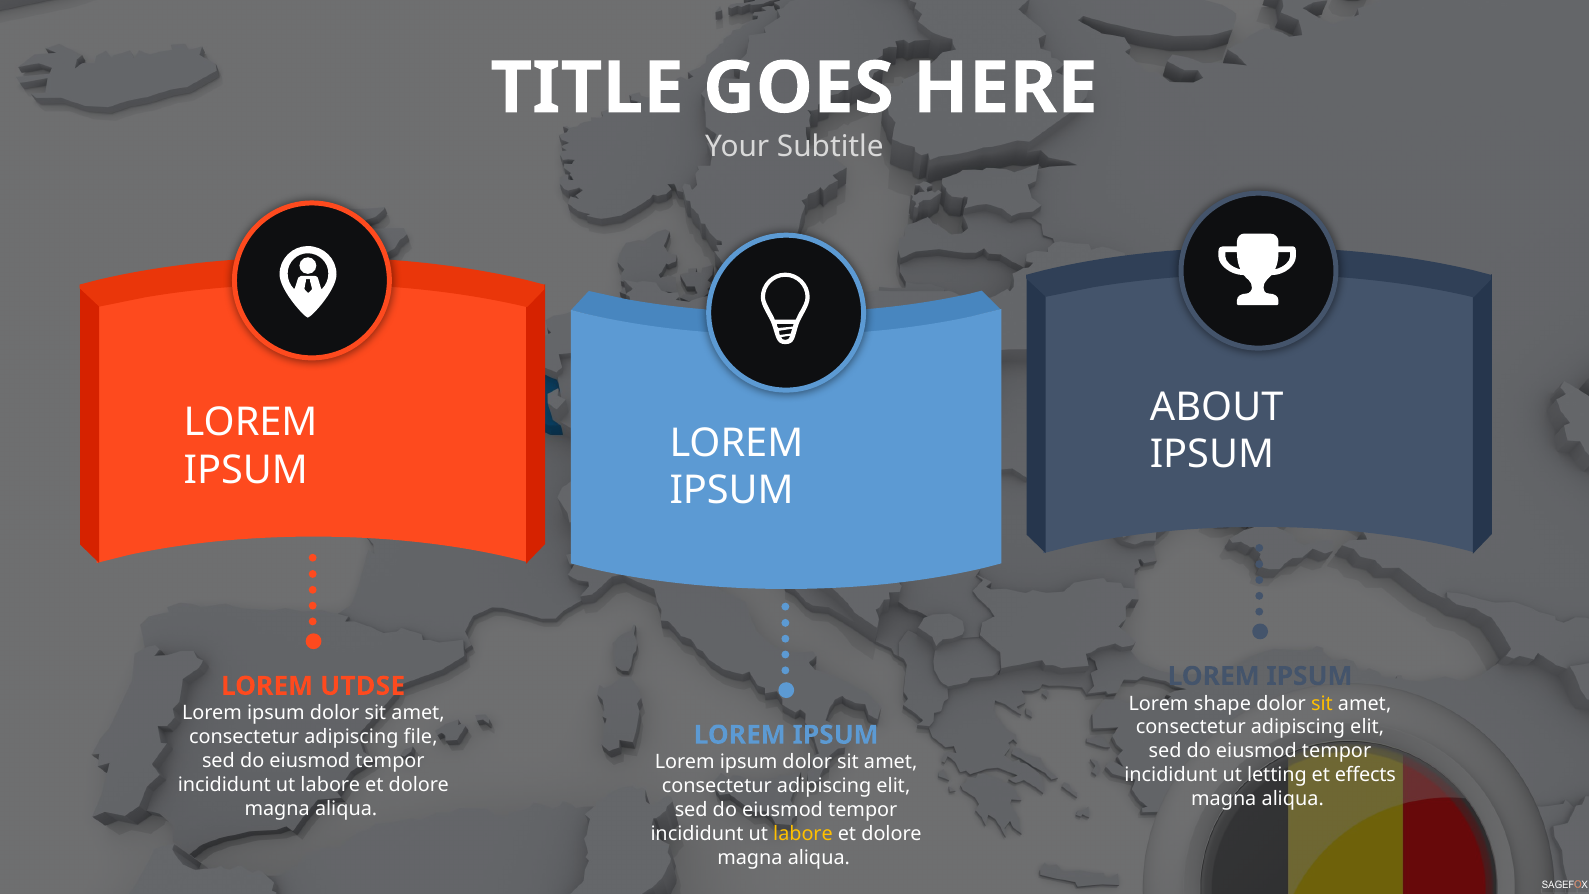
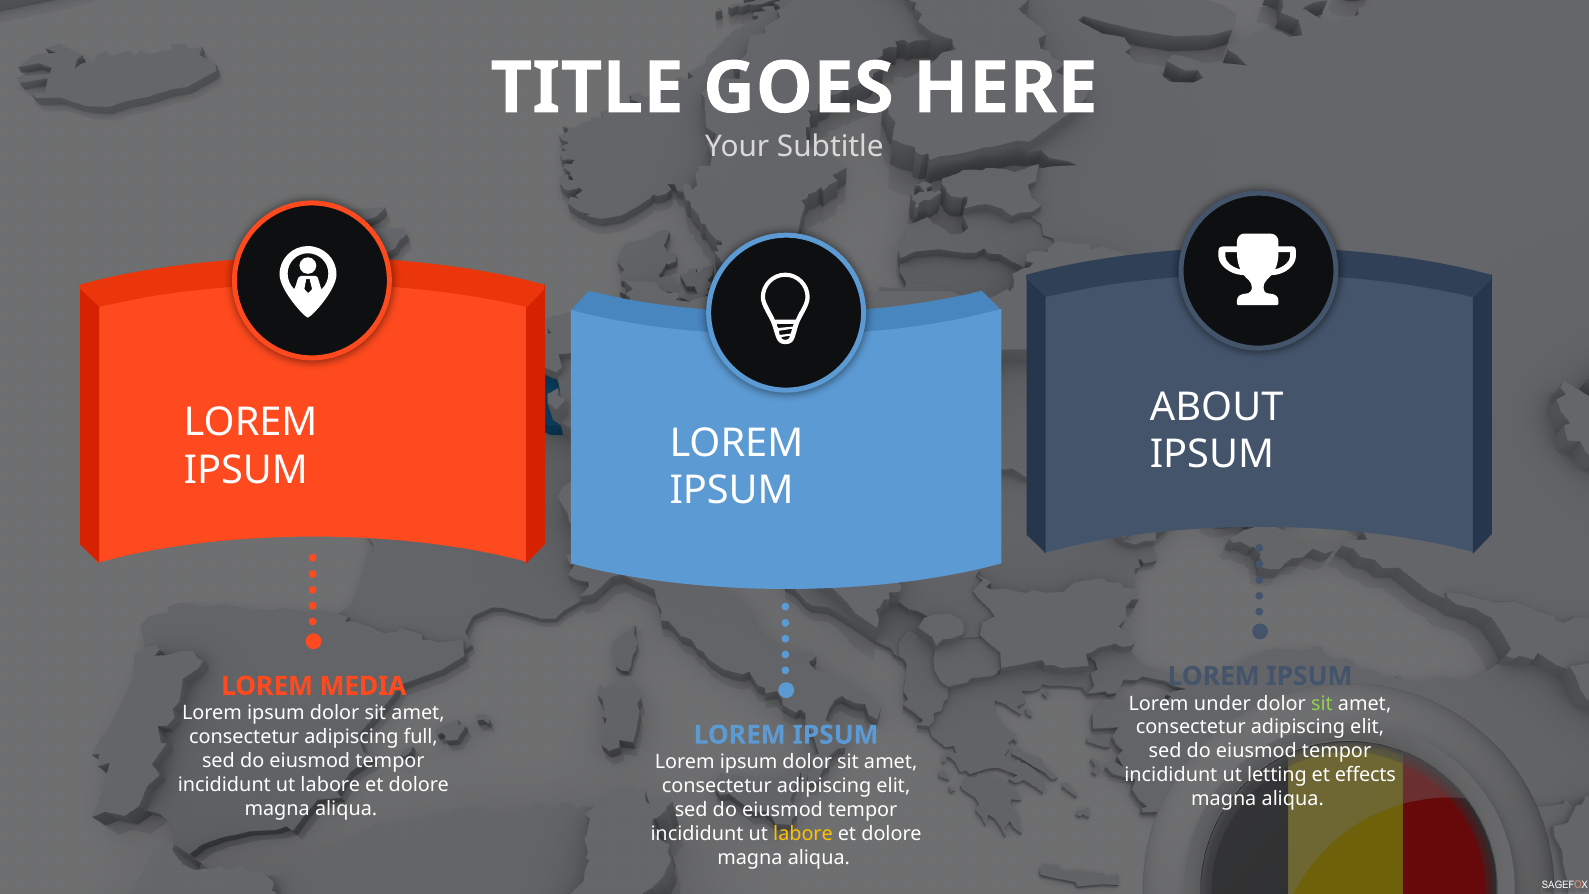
UTDSE: UTDSE -> MEDIA (363, 686)
shape: shape -> under (1222, 703)
sit colour: yellow -> light green (1322, 703)
file: file -> full (421, 737)
